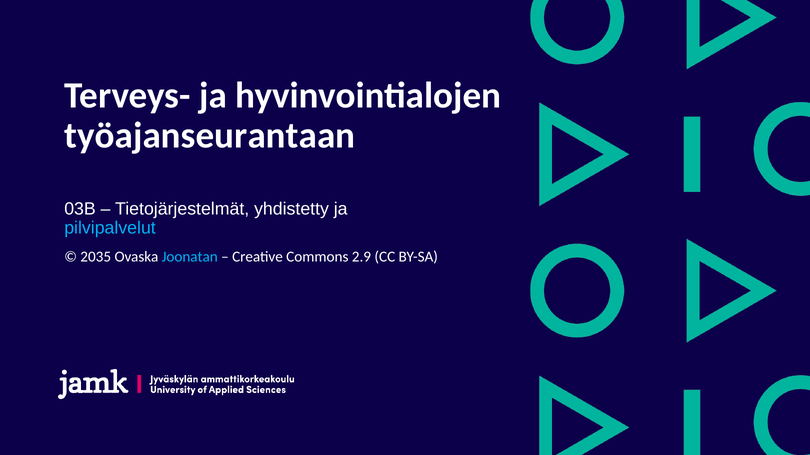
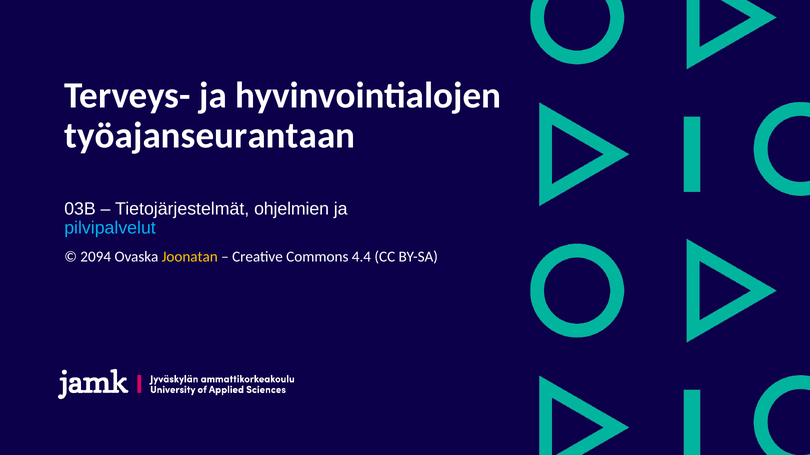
yhdistetty: yhdistetty -> ohjelmien (292, 209)
2035: 2035 -> 2094 (96, 257)
Joonatan colour: light blue -> yellow (190, 257)
2.9: 2.9 -> 4.4 (361, 257)
